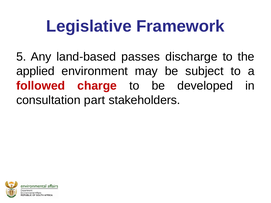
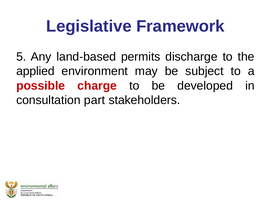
passes: passes -> permits (141, 57)
followed: followed -> possible (41, 86)
